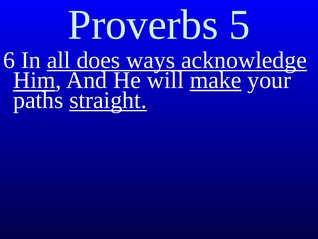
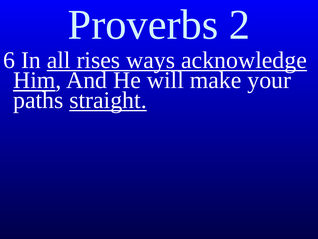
5: 5 -> 2 (240, 25)
does: does -> rises (98, 60)
make underline: present -> none (216, 80)
